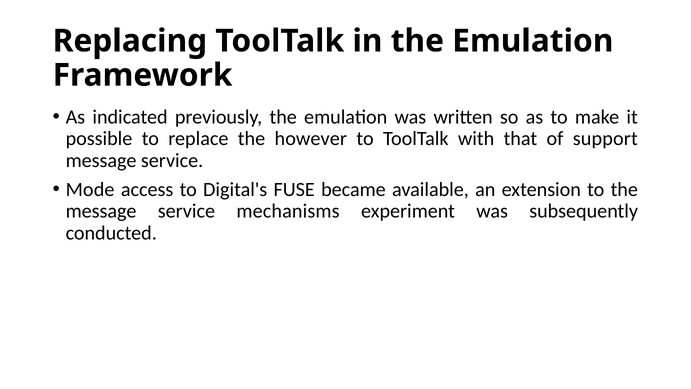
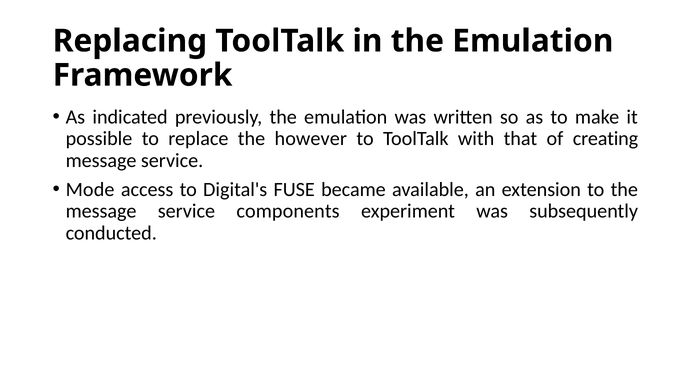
support: support -> creating (605, 139)
mechanisms: mechanisms -> components (288, 211)
